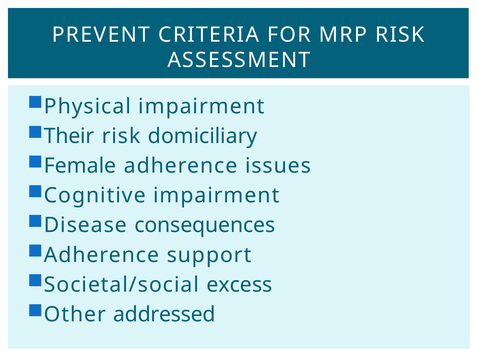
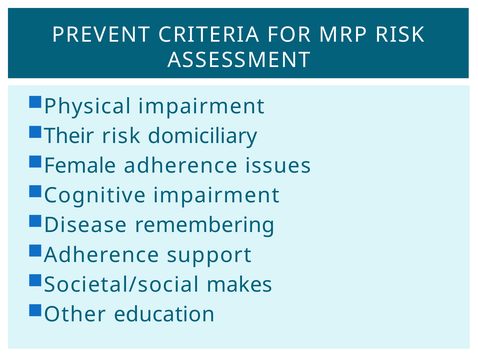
consequences: consequences -> remembering (205, 226)
excess: excess -> makes (239, 285)
addressed: addressed -> education (164, 315)
